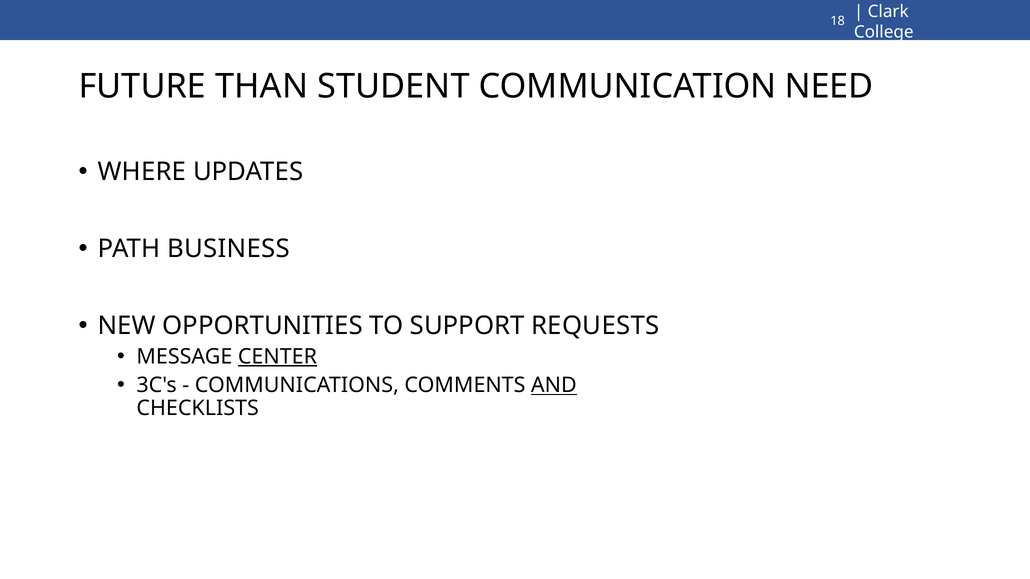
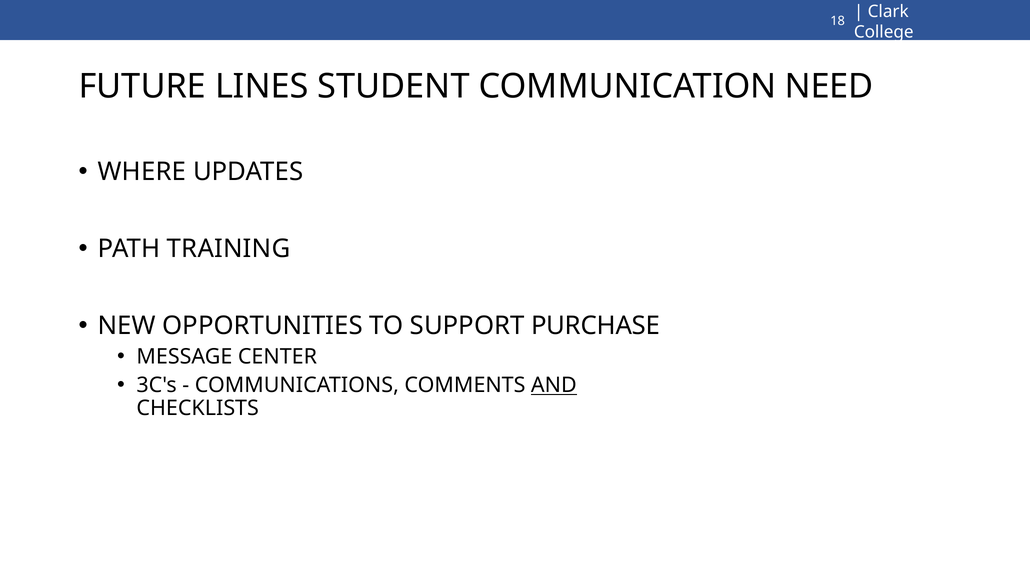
THAN: THAN -> LINES (262, 87)
BUSINESS: BUSINESS -> TRAINING (229, 249)
REQUESTS: REQUESTS -> PURCHASE (595, 326)
CENTER underline: present -> none (277, 357)
